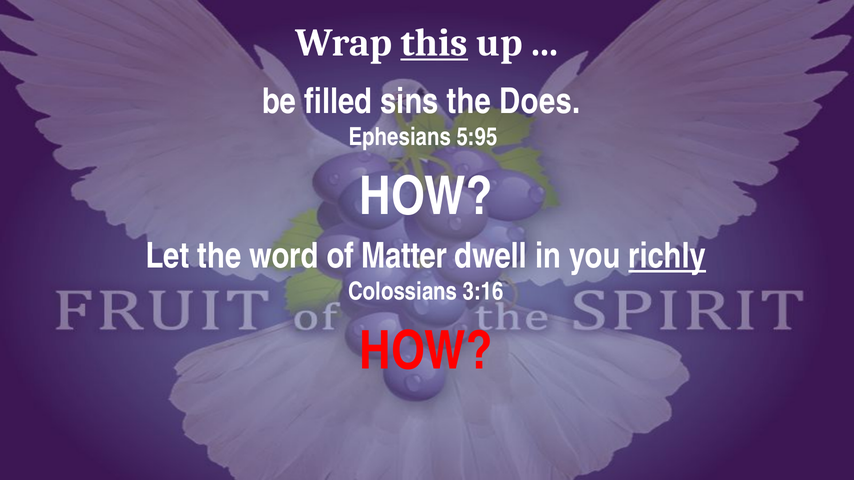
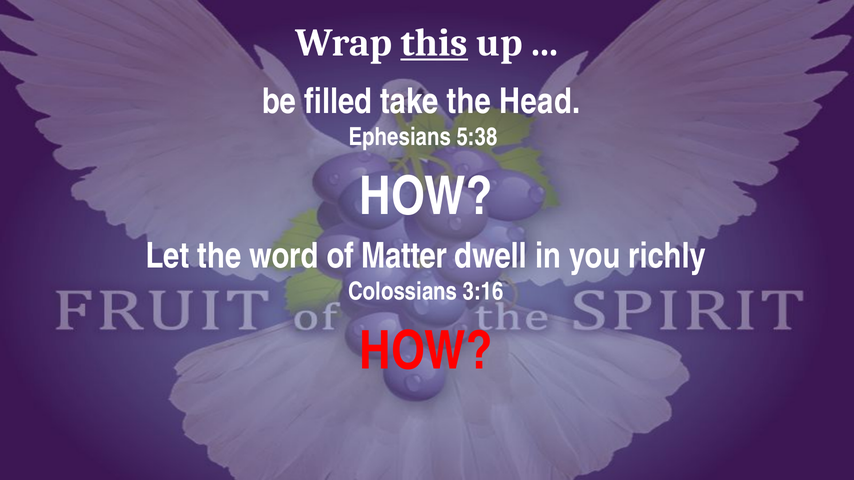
sins: sins -> take (409, 102)
Does: Does -> Head (540, 102)
5:95: 5:95 -> 5:38 (477, 137)
richly underline: present -> none (667, 256)
